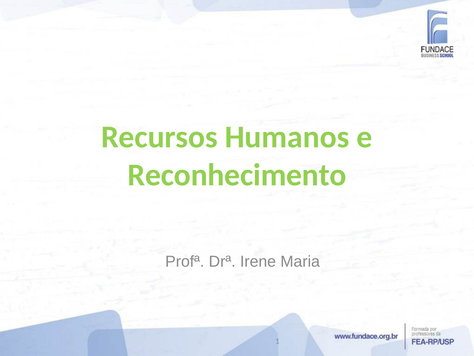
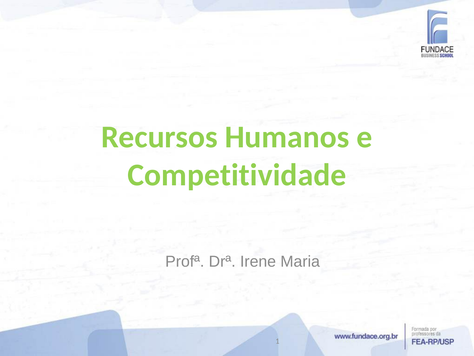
Reconhecimento: Reconhecimento -> Competitividade (237, 175)
